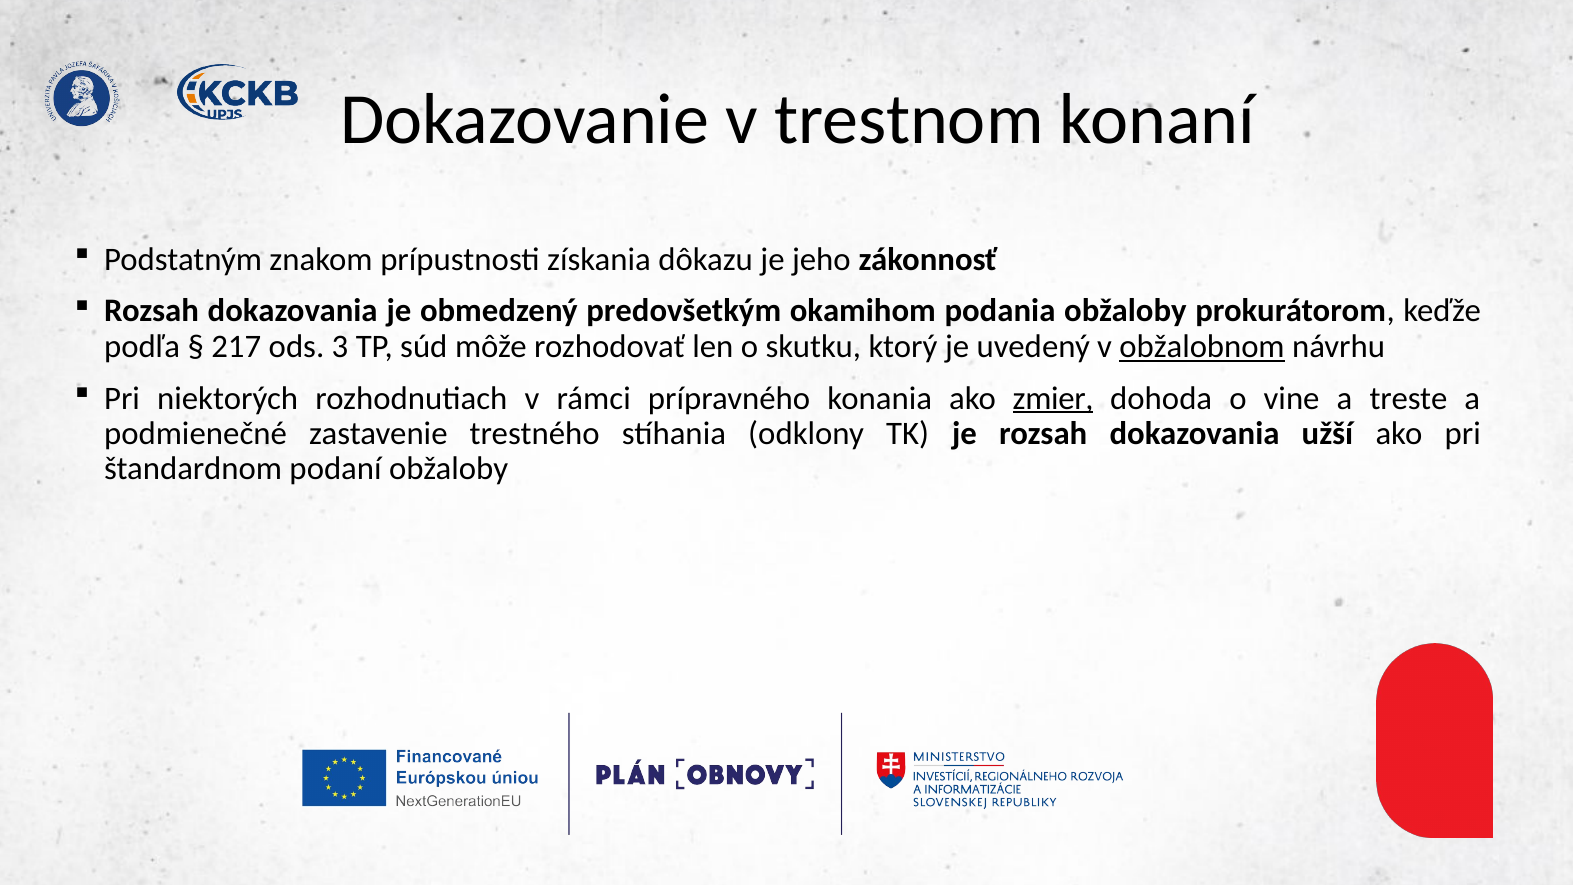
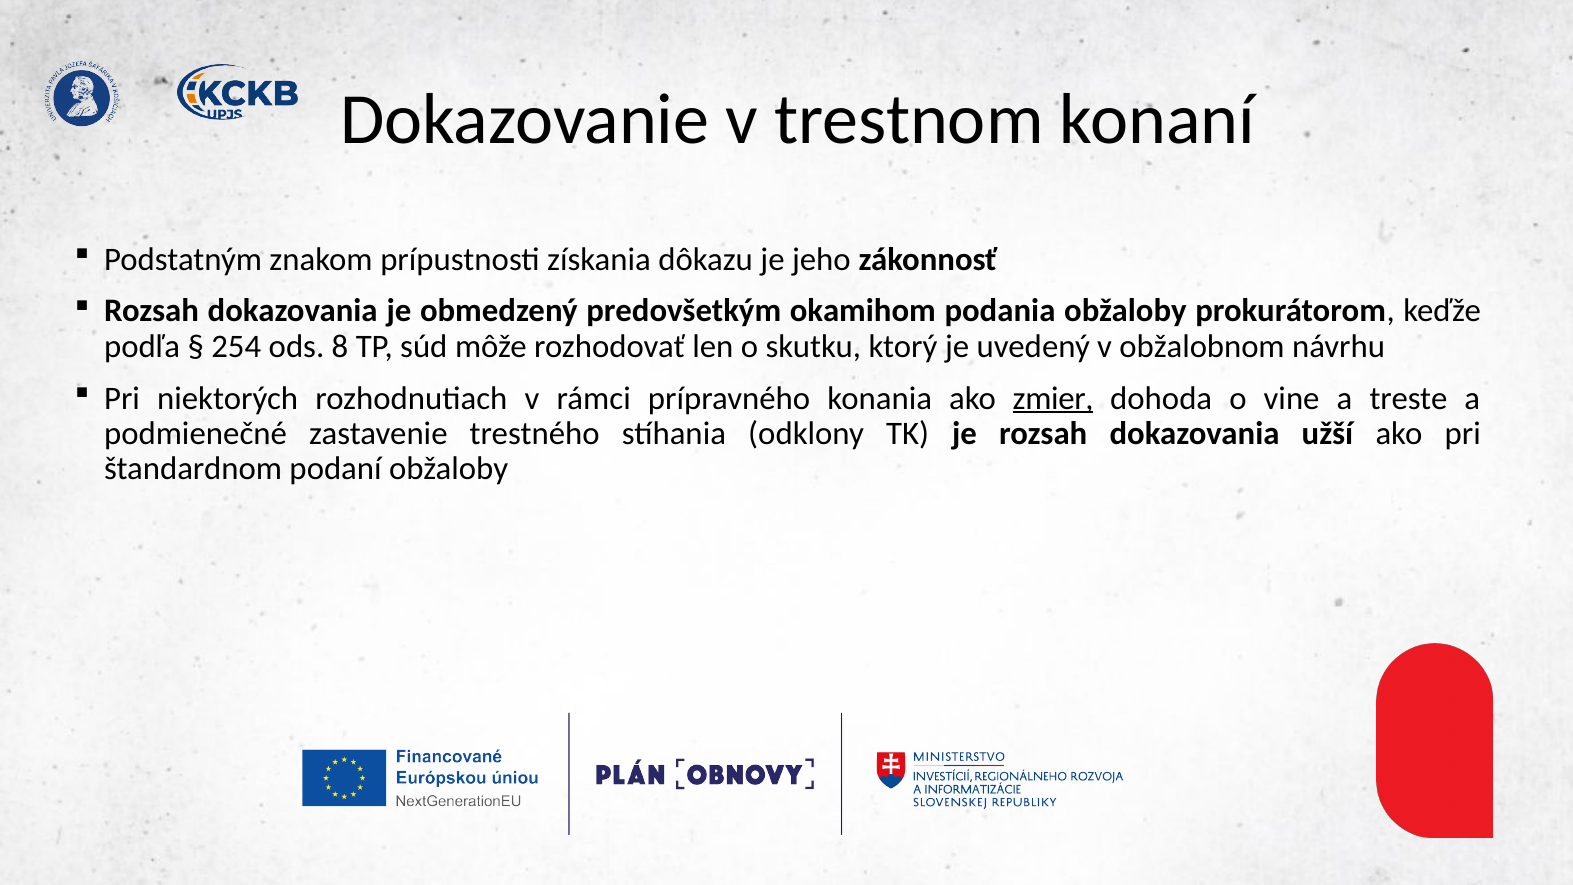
217: 217 -> 254 (236, 346)
3: 3 -> 8 (340, 346)
obžalobnom underline: present -> none (1202, 346)
